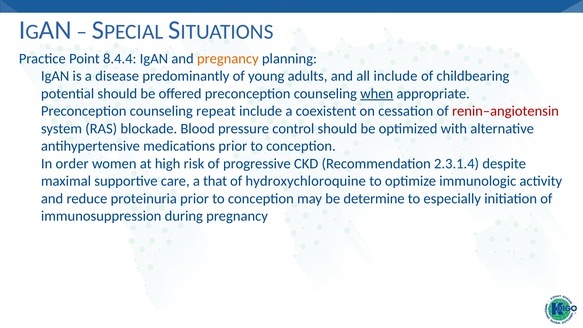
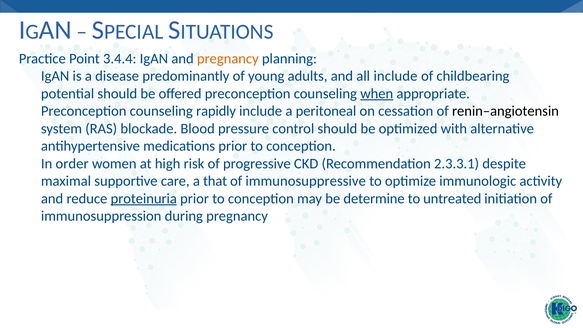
8.4.4: 8.4.4 -> 3.4.4 (120, 59)
repeat: repeat -> rapidly (216, 111)
coexistent: coexistent -> peritoneal (326, 111)
renin–angiotensin colour: red -> black (505, 111)
2.3.1.4: 2.3.1.4 -> 2.3.3.1 (457, 164)
hydroxychloroquine: hydroxychloroquine -> immunosuppressive (306, 181)
proteinuria underline: none -> present (144, 199)
especially: especially -> untreated (452, 199)
